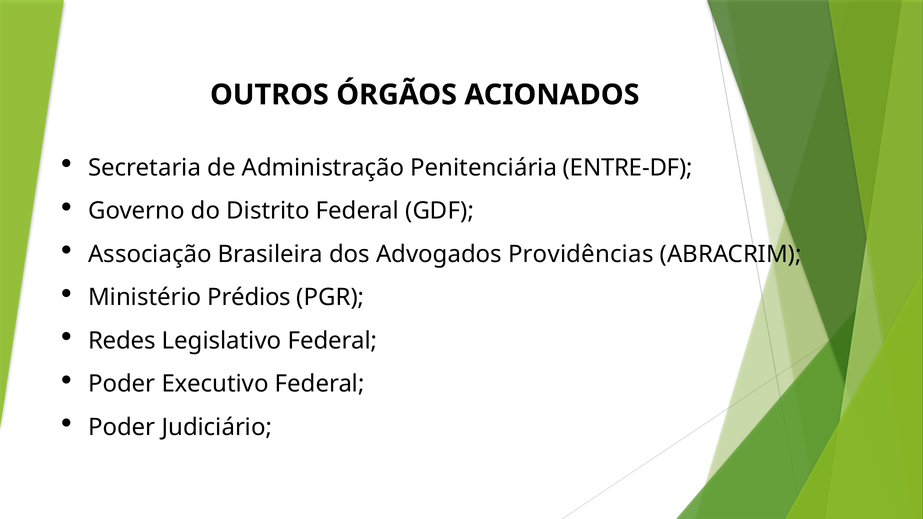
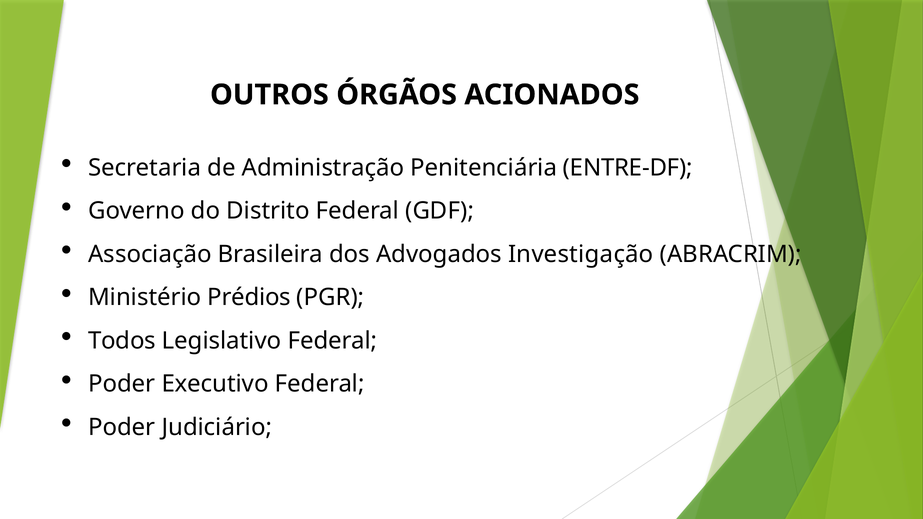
Providências: Providências -> Investigação (581, 254)
Redes: Redes -> Todos (122, 341)
